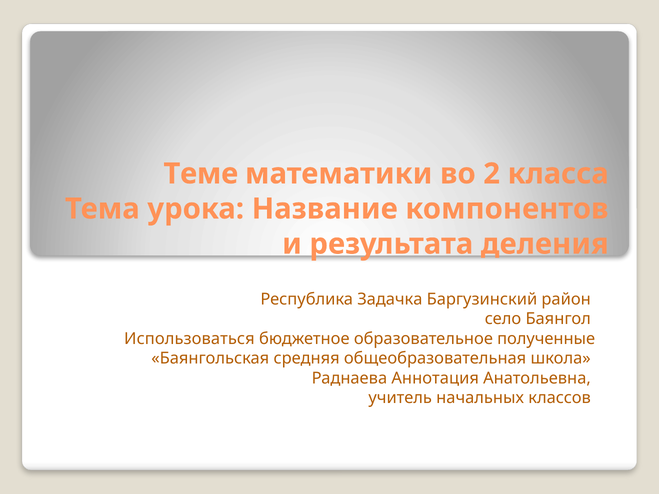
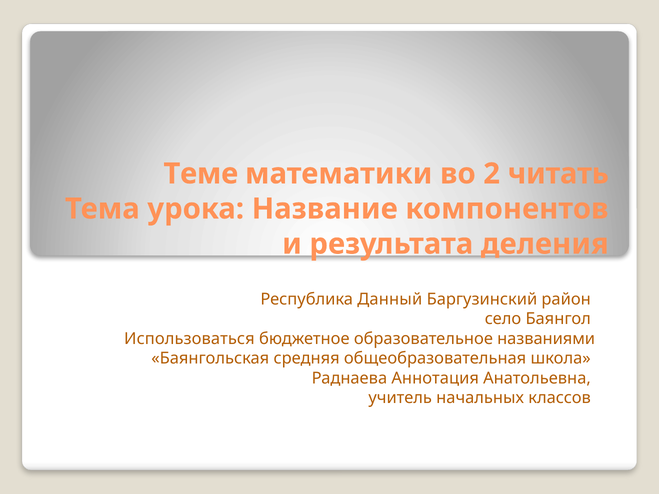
класса: класса -> читать (558, 174)
Задачка: Задачка -> Данный (390, 299)
полученные: полученные -> названиями (546, 339)
